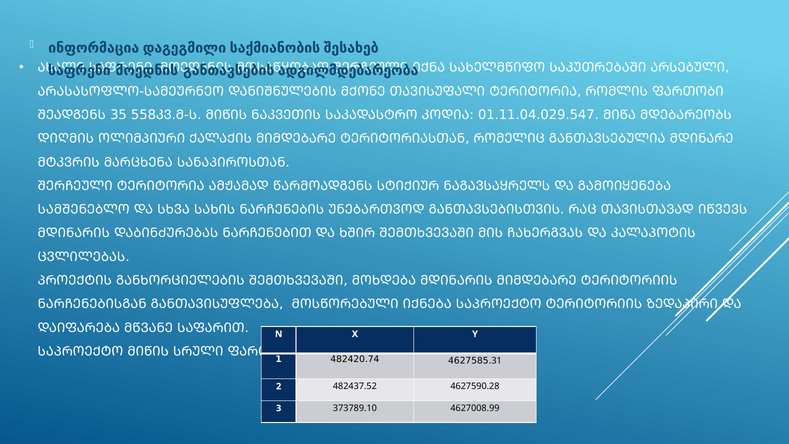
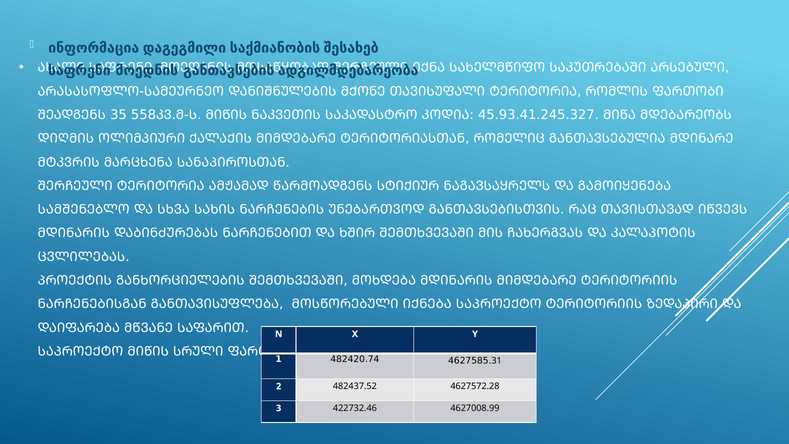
01.11.04.029.547: 01.11.04.029.547 -> 45.93.41.245.327 (538, 115)
4627590.28: 4627590.28 -> 4627572.28 (475, 386)
373789.10: 373789.10 -> 422732.46 (355, 408)
